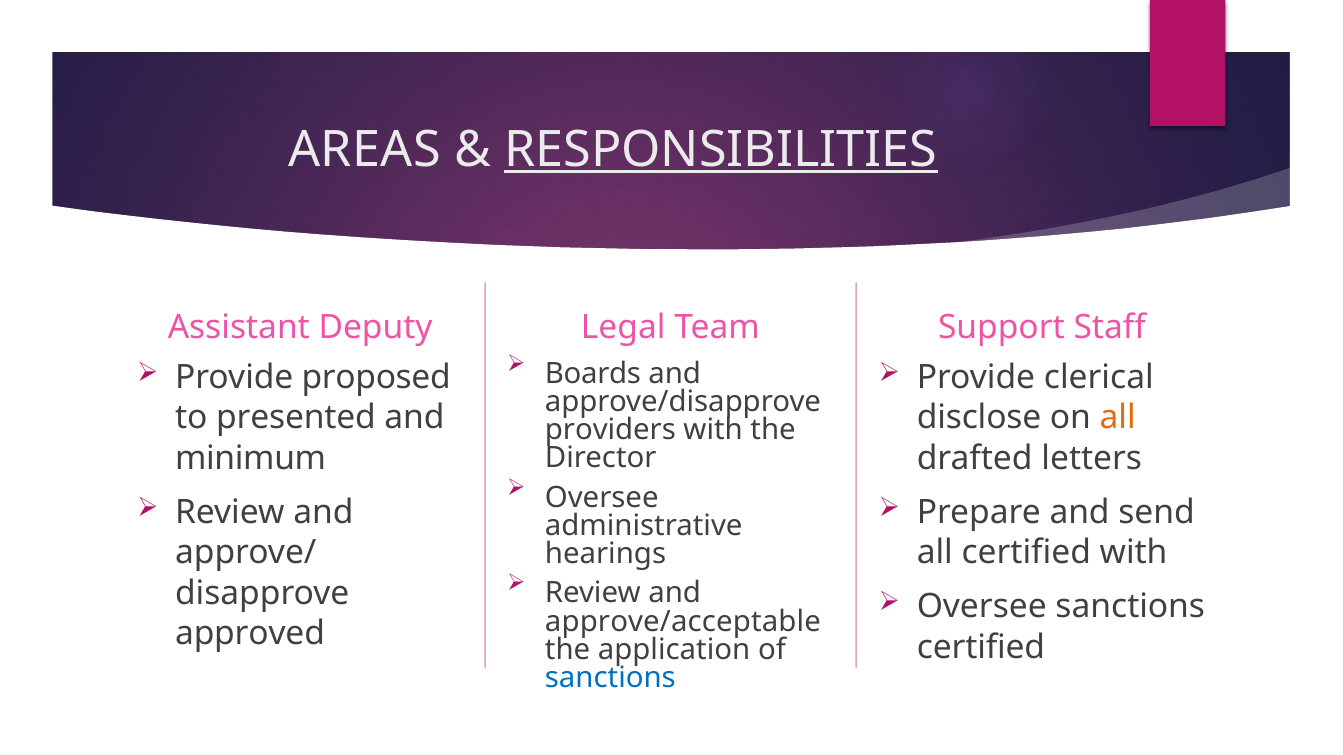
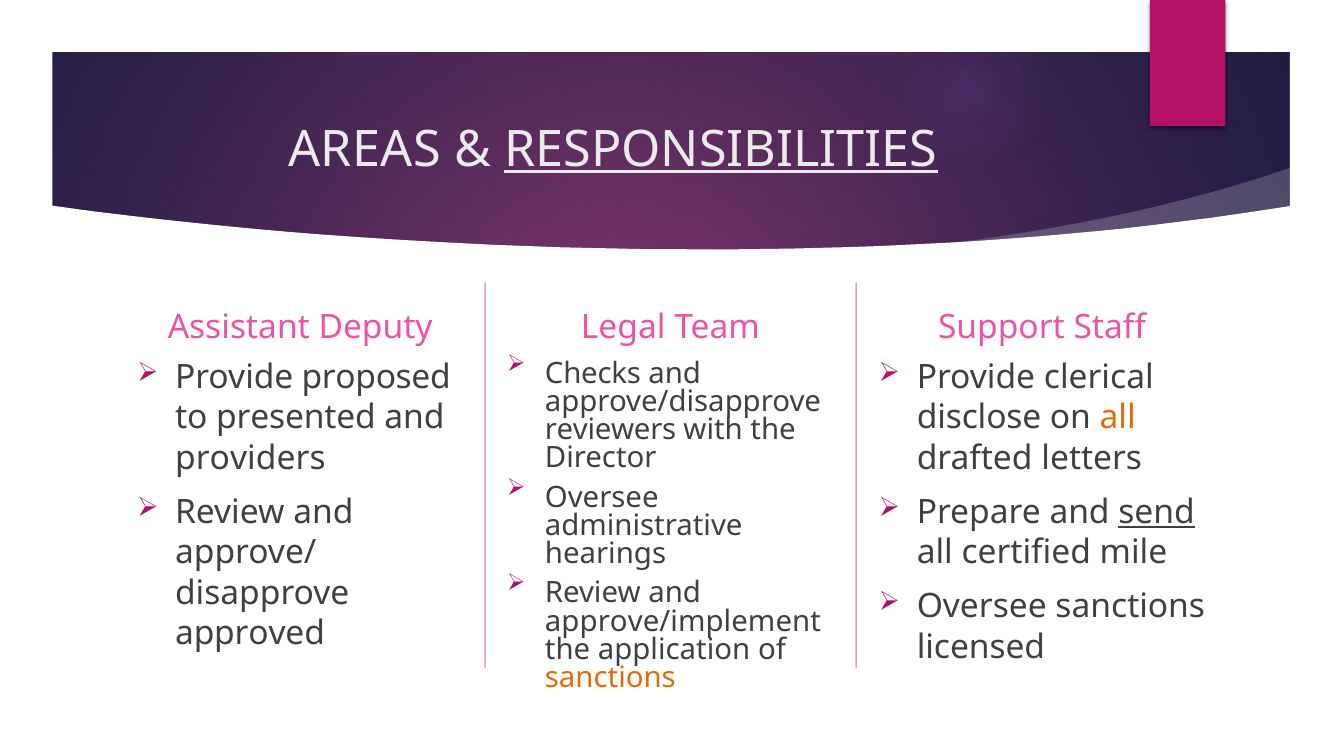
Boards: Boards -> Checks (593, 374)
providers: providers -> reviewers (611, 430)
minimum: minimum -> providers (250, 458)
send underline: none -> present (1157, 513)
certified with: with -> mile (1134, 553)
approve/acceptable: approve/acceptable -> approve/implement (683, 622)
certified: certified -> licensed (981, 648)
sanctions colour: blue -> orange (610, 678)
